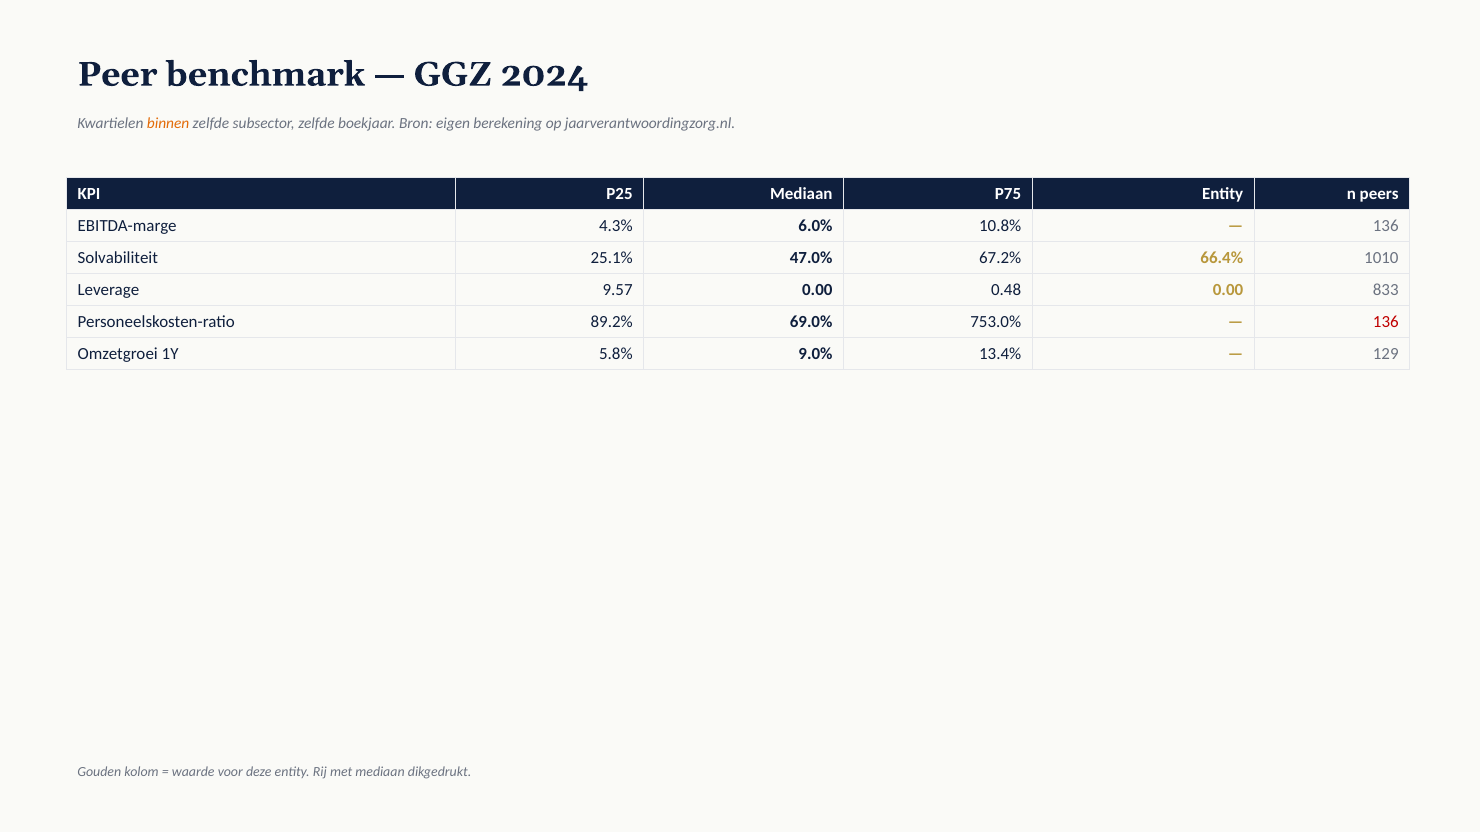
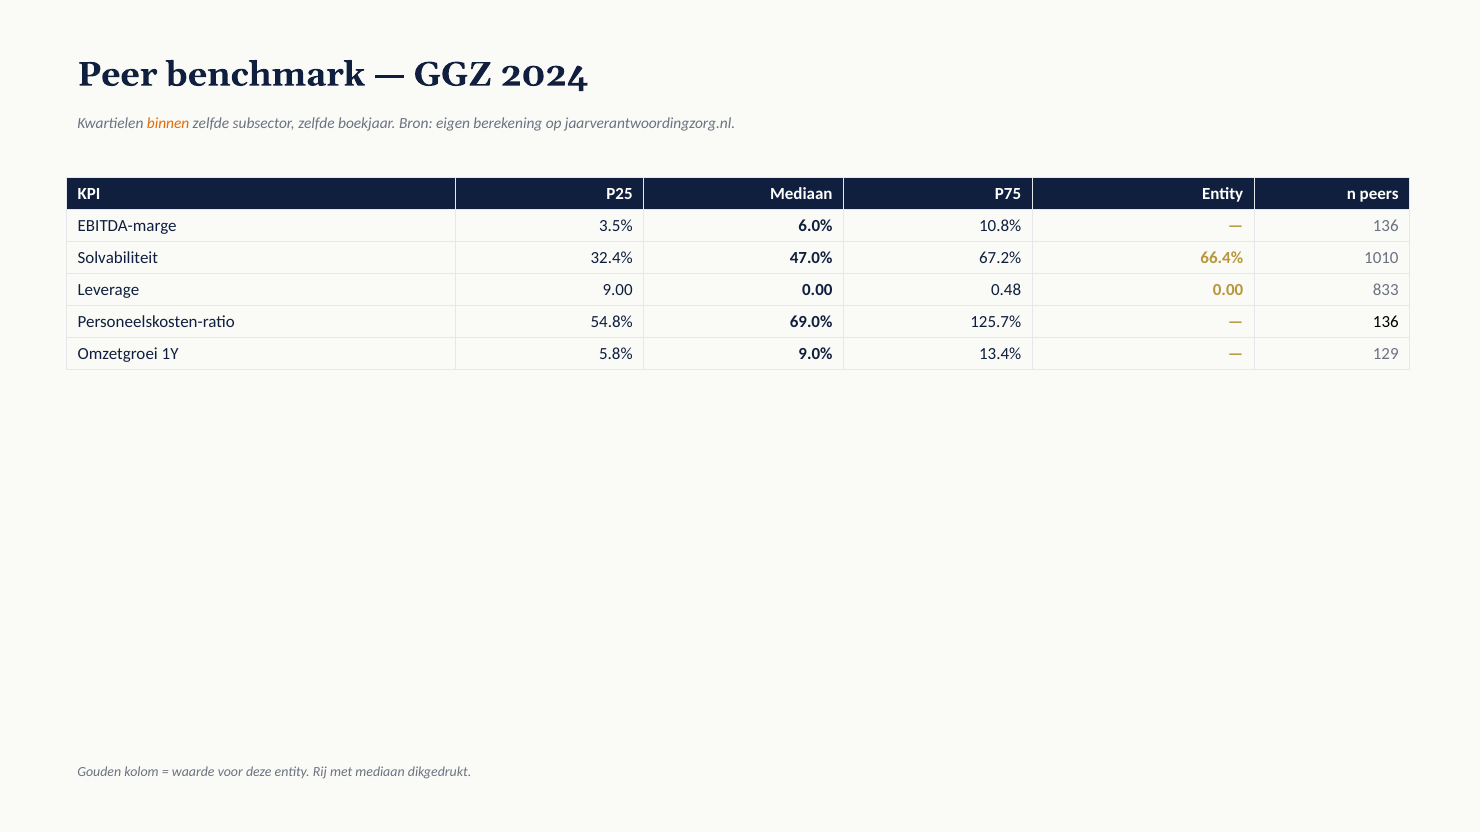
4.3%: 4.3% -> 3.5% (616, 226)
25.1%: 25.1% -> 32.4% (612, 258)
9.57: 9.57 -> 9.00 (618, 290)
89.2%: 89.2% -> 54.8% (612, 322)
753.0%: 753.0% -> 125.7% (996, 322)
136 colour: red -> black (1386, 322)
